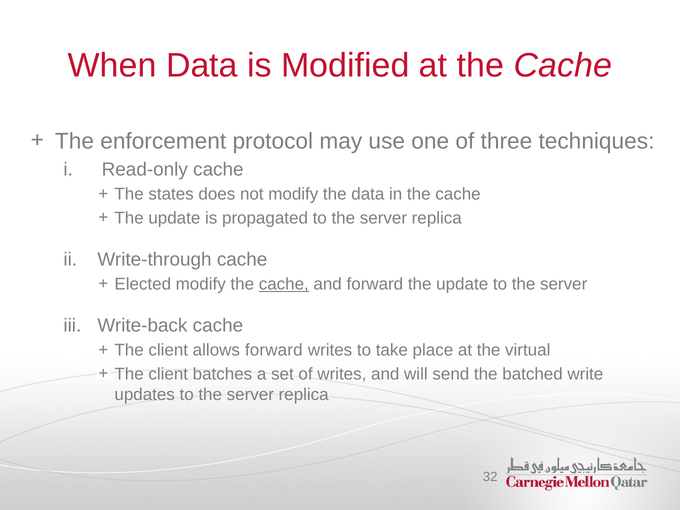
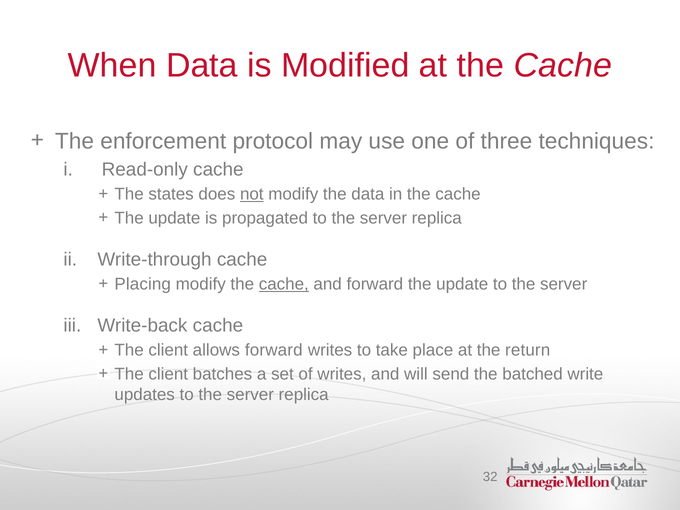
not underline: none -> present (252, 194)
Elected: Elected -> Placing (143, 284)
virtual: virtual -> return (528, 350)
